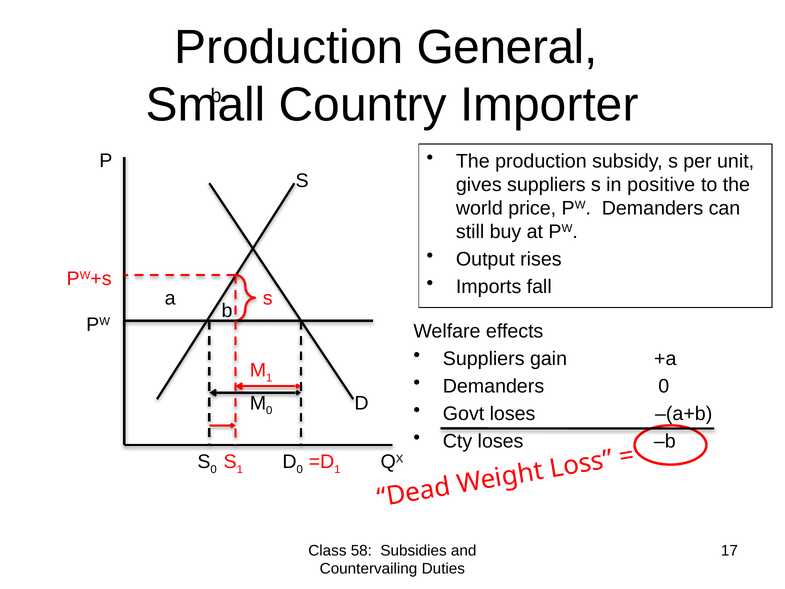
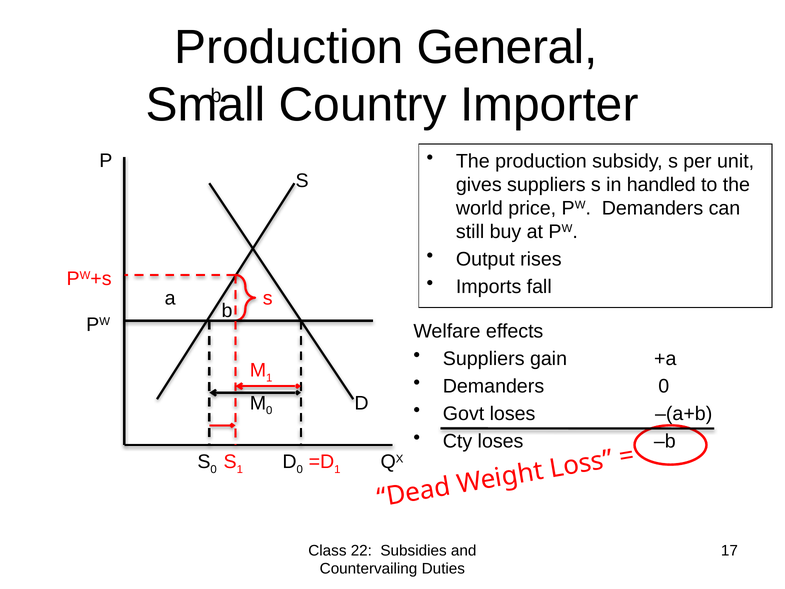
positive: positive -> handled (661, 185)
58: 58 -> 22 (361, 550)
